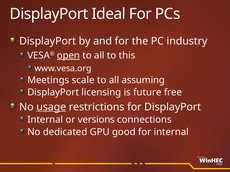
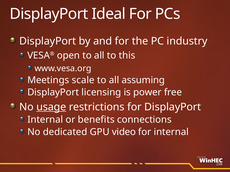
open underline: present -> none (68, 56)
future: future -> power (147, 93)
versions: versions -> benefits (96, 120)
good: good -> video (124, 132)
